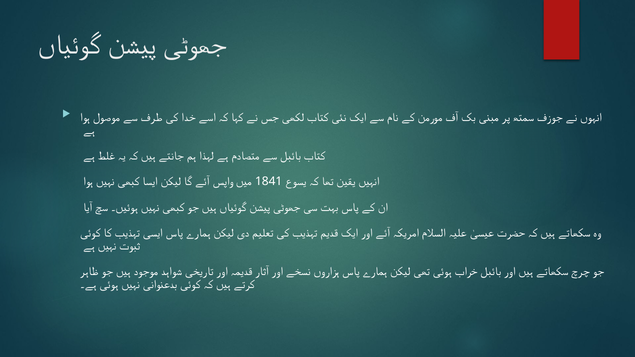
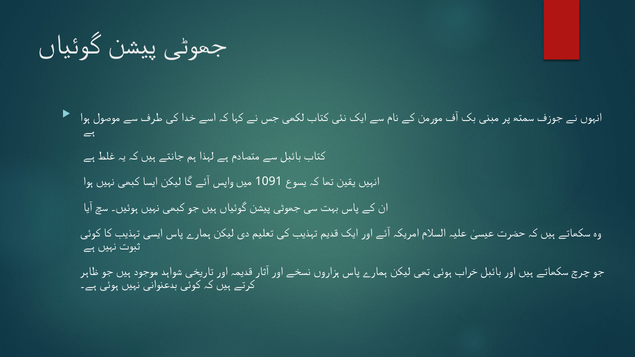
1841: 1841 -> 1091 (269, 182)
